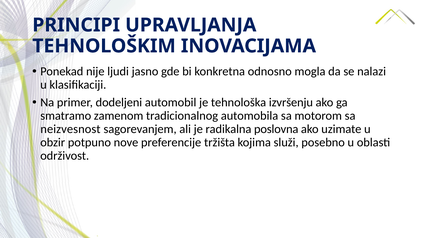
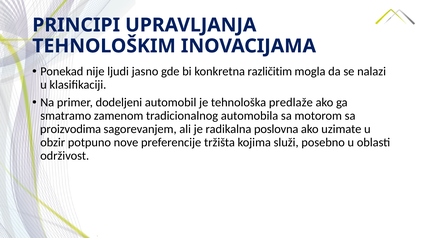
odnosno: odnosno -> različitim (270, 72)
izvršenju: izvršenju -> predlaže (291, 103)
neizvesnost: neizvesnost -> proizvodima (71, 129)
